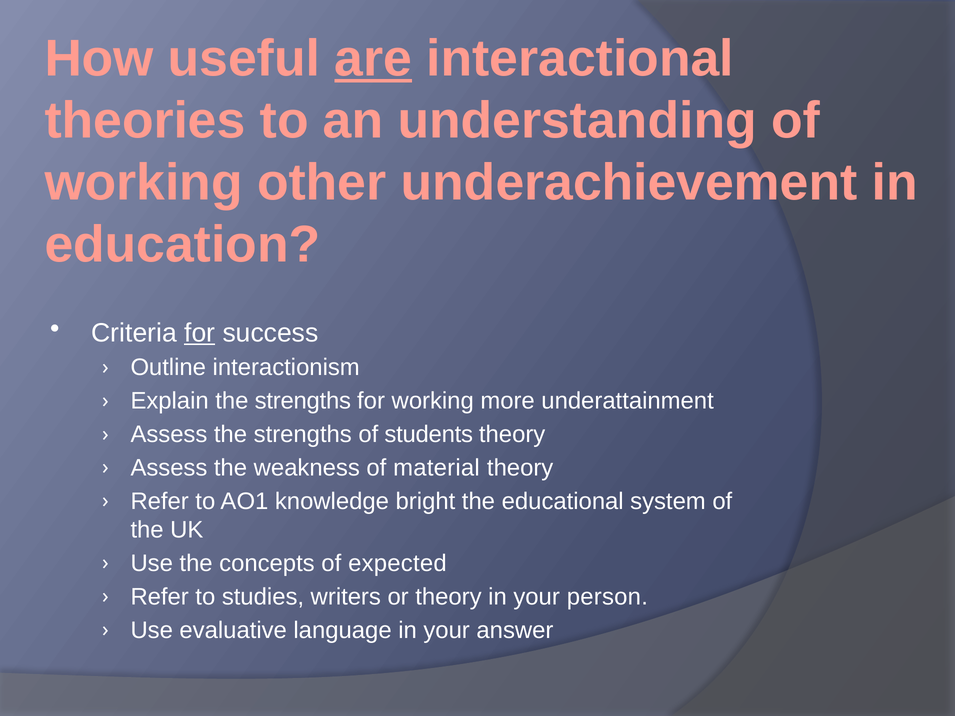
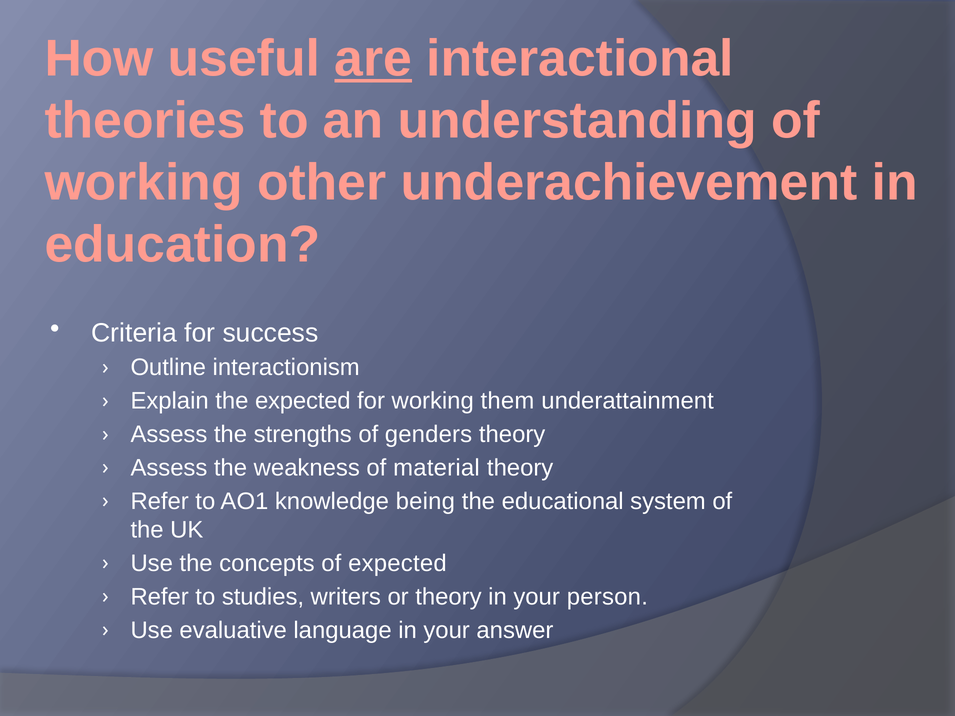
for underline: present -> none (200, 333)
Explain the strengths: strengths -> expected (303, 401)
more: more -> them (507, 401)
students: students -> genders (429, 435)
bright: bright -> being (425, 501)
